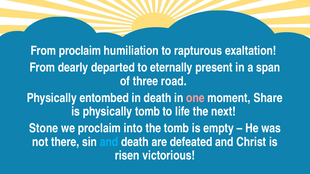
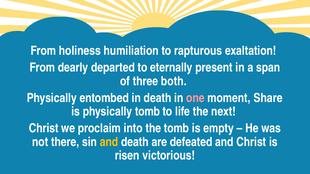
From proclaim: proclaim -> holiness (80, 51)
road: road -> both (174, 81)
Stone: Stone -> Christ (44, 129)
and colour: light blue -> yellow (109, 142)
